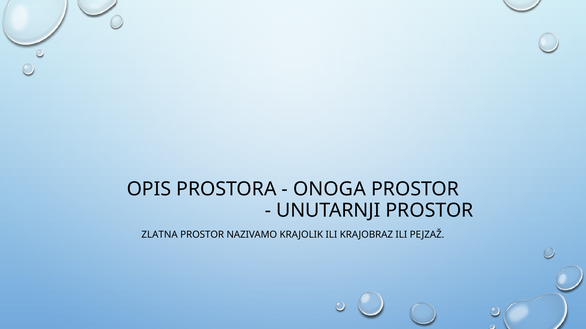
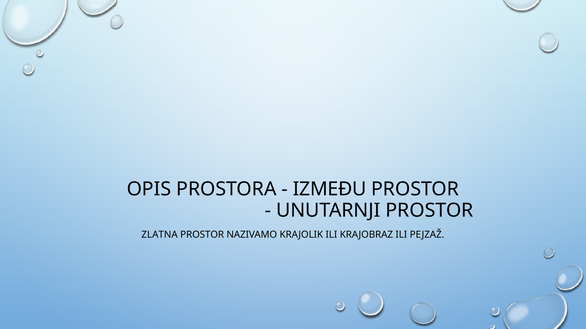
ONOGA: ONOGA -> IZMEĐU (330, 190)
